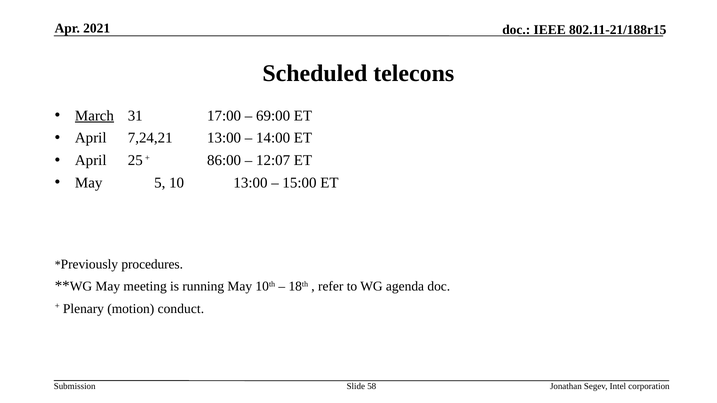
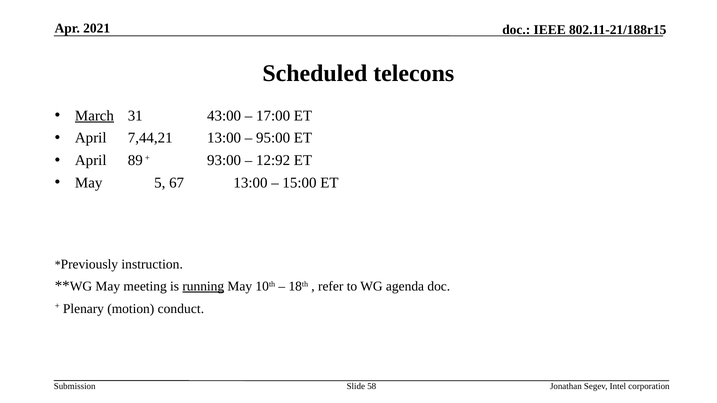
17:00: 17:00 -> 43:00 (224, 116)
69:00: 69:00 -> 17:00 (273, 116)
7,24,21: 7,24,21 -> 7,44,21 (150, 138)
14:00: 14:00 -> 95:00 (273, 138)
25: 25 -> 89 (135, 161)
86:00: 86:00 -> 93:00 (224, 161)
12:07: 12:07 -> 12:92 (273, 161)
10: 10 -> 67 (177, 183)
procedures: procedures -> instruction (152, 264)
running underline: none -> present (203, 287)
